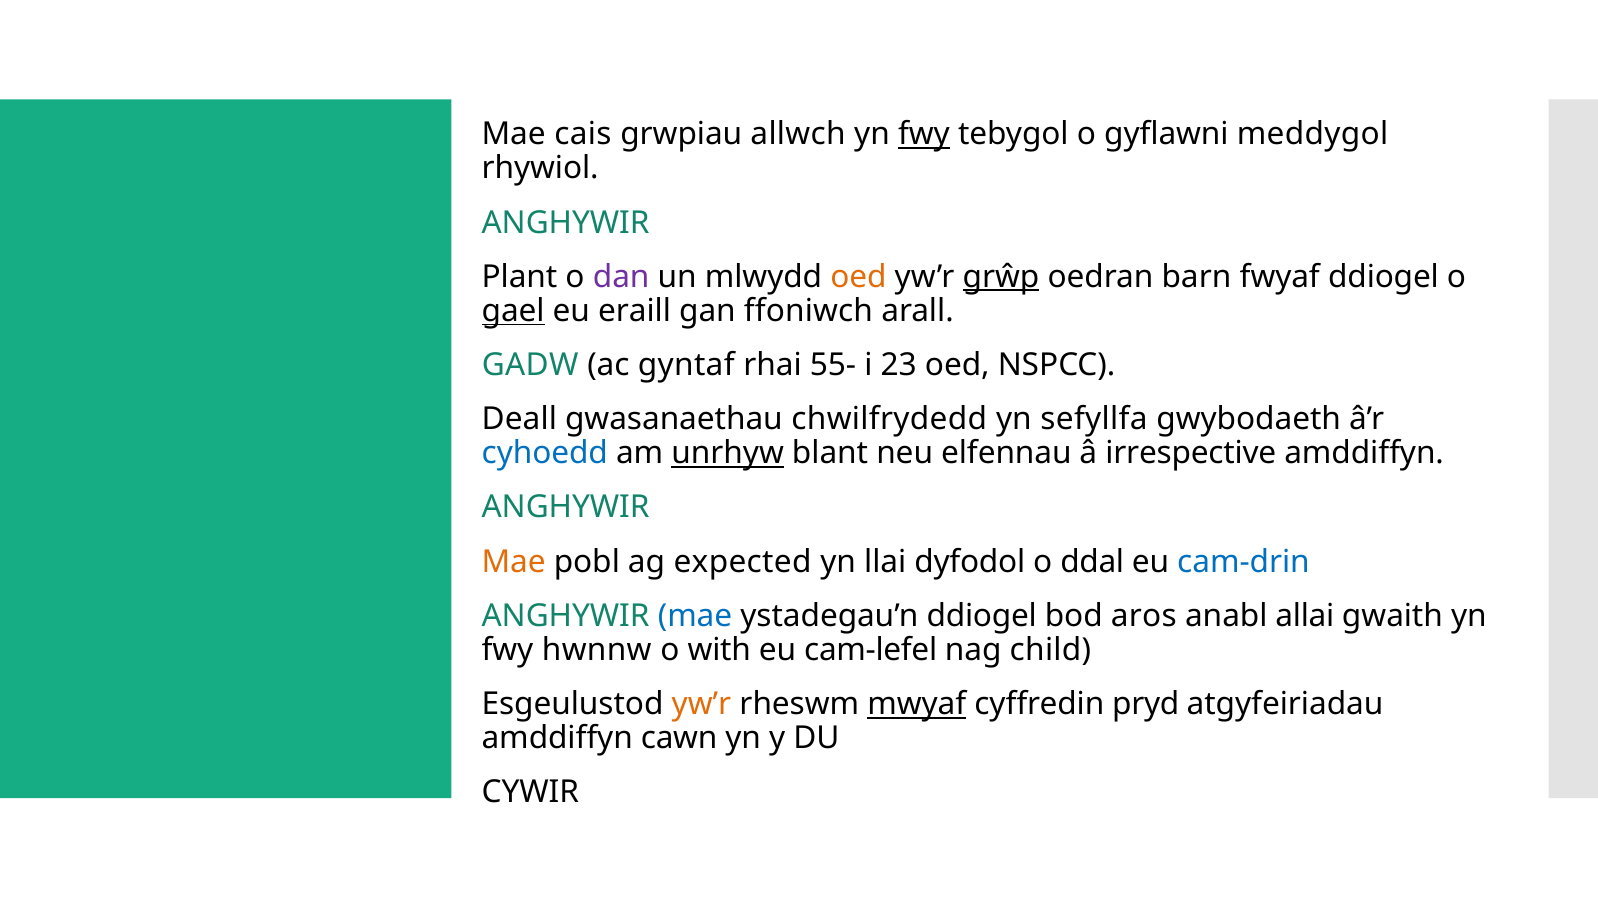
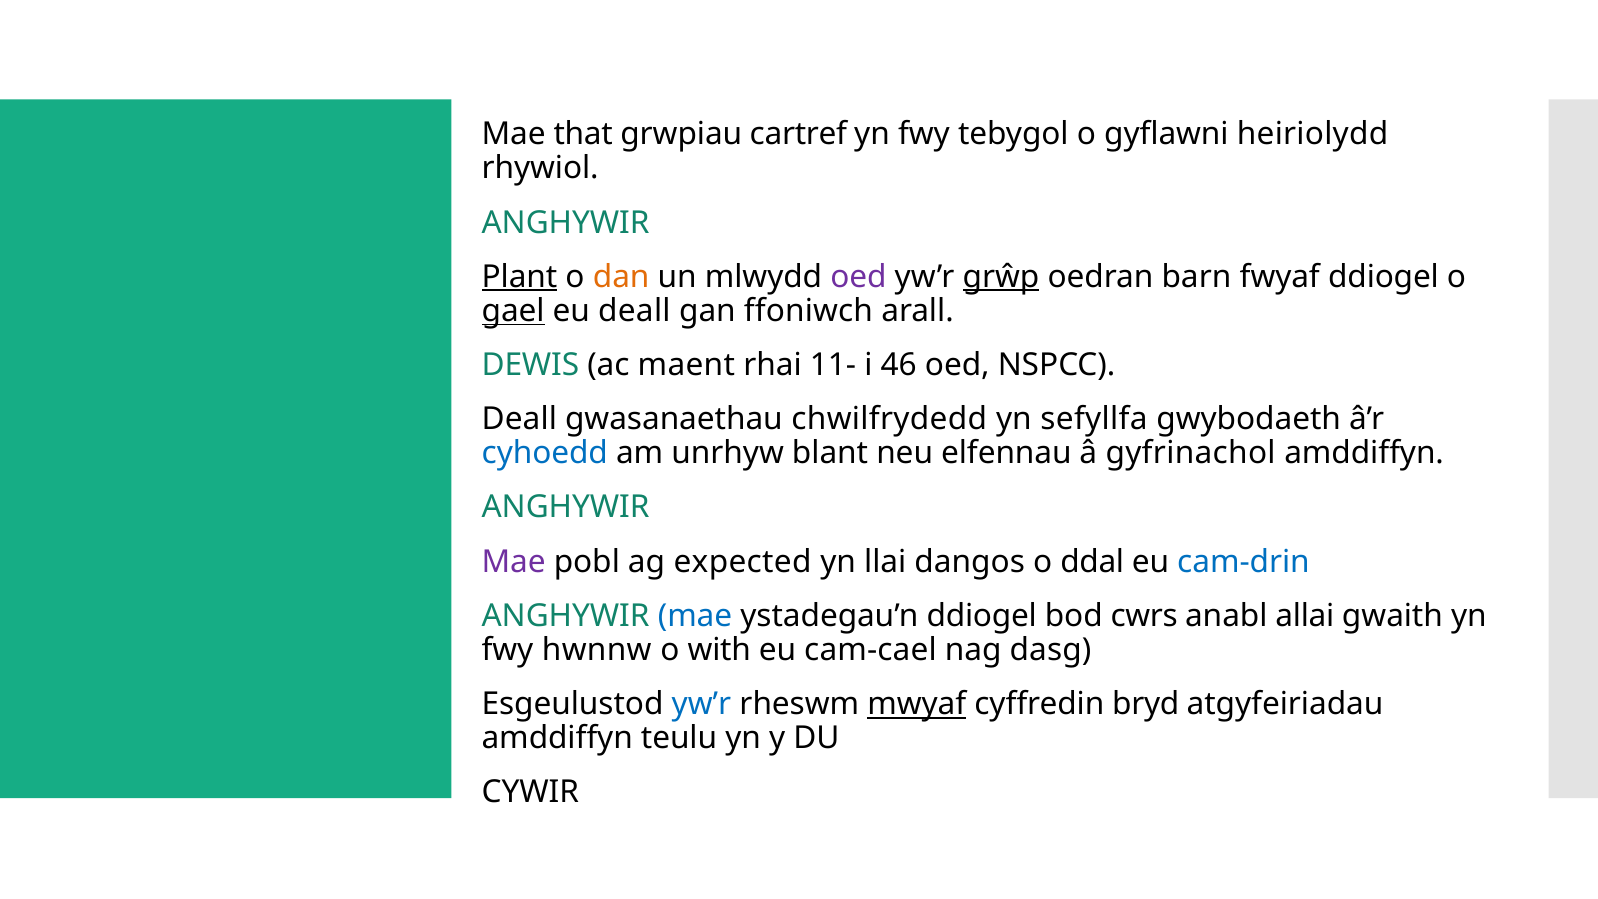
cais: cais -> that (583, 134)
allwch: allwch -> cartref (798, 134)
fwy underline: present -> none (924, 134)
meddygol: meddygol -> heiriolydd (1313, 134)
Plant underline: none -> present (520, 277)
dan colour: purple -> orange (621, 277)
oed colour: orange -> purple (859, 277)
eu eraill: eraill -> deall (634, 311)
GADW: GADW -> DEWIS (530, 365)
gyntaf: gyntaf -> maent (686, 365)
55-: 55- -> 11- (833, 365)
23: 23 -> 46 (899, 365)
unrhyw underline: present -> none (728, 453)
irrespective: irrespective -> gyfrinachol (1191, 453)
Mae colour: orange -> purple (514, 561)
dyfodol: dyfodol -> dangos (970, 561)
aros: aros -> cwrs (1144, 616)
cam-lefel: cam-lefel -> cam-cael (870, 650)
child: child -> dasg (1051, 650)
yw’r colour: orange -> blue (701, 704)
pryd: pryd -> bryd (1146, 704)
cawn: cawn -> teulu (679, 738)
